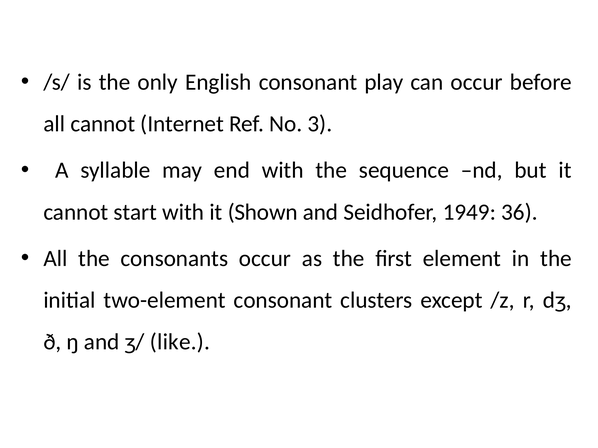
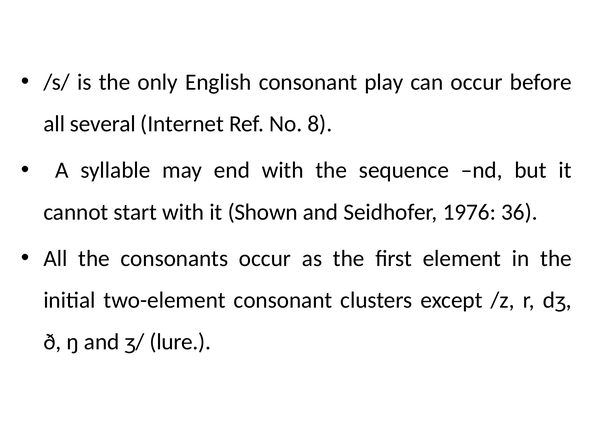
all cannot: cannot -> several (103, 124)
3: 3 -> 8 (320, 124)
1949: 1949 -> 1976 (469, 212)
like: like -> lure (180, 342)
